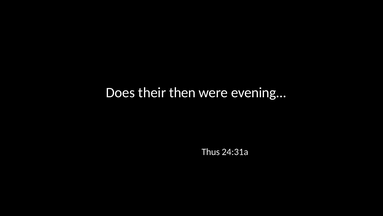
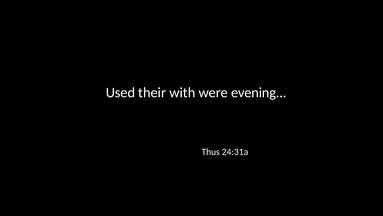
Does: Does -> Used (120, 92)
then: then -> with (182, 92)
